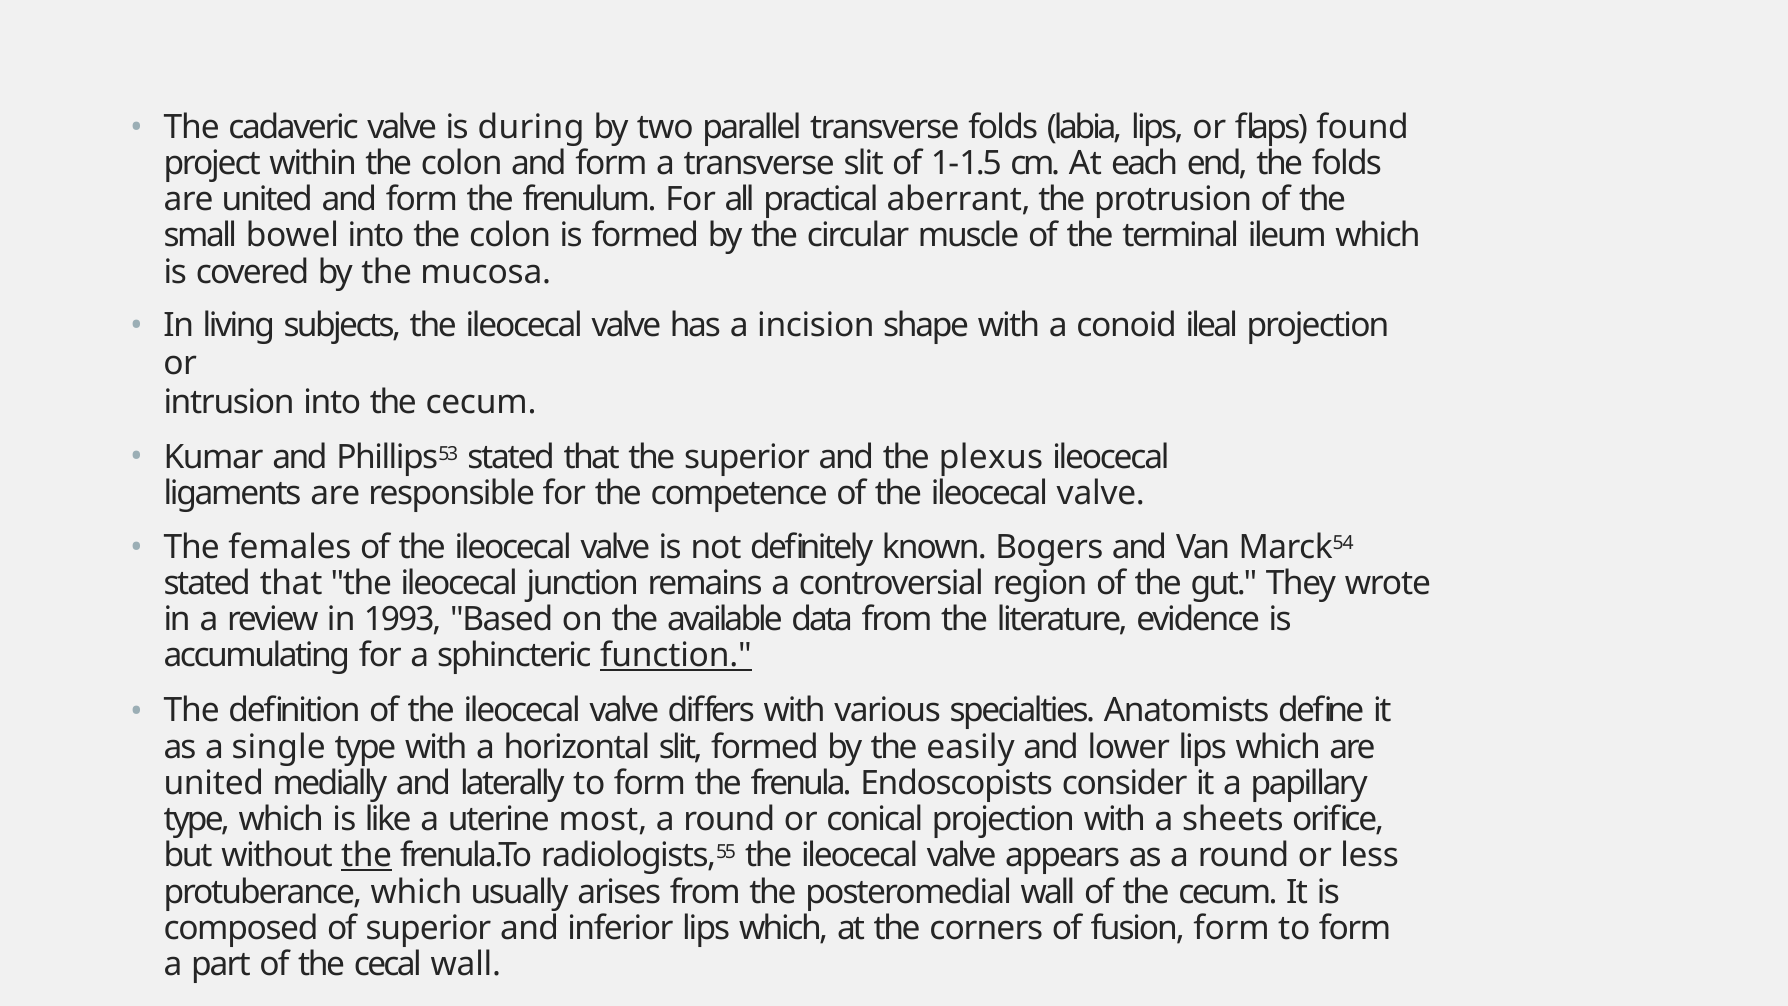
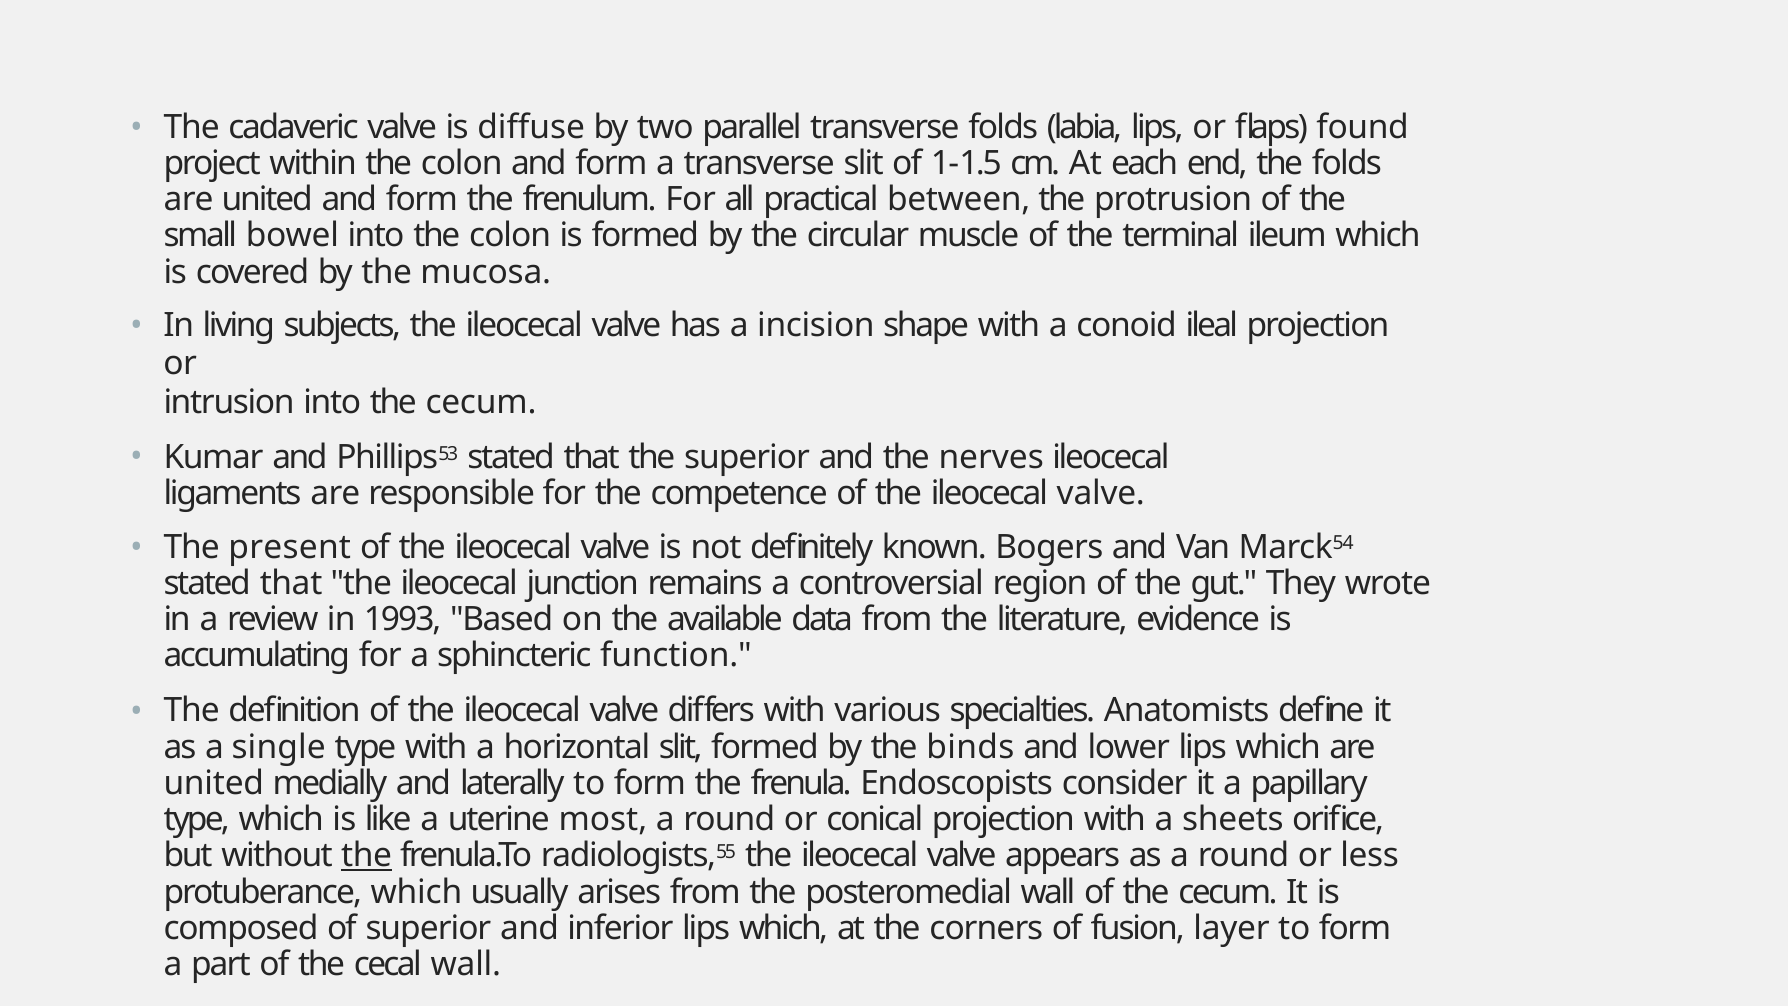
during: during -> diffuse (531, 127)
aberrant: aberrant -> between (959, 199)
plexus: plexus -> nerves (991, 457)
females: females -> present (290, 547)
function underline: present -> none (676, 656)
easily: easily -> binds (970, 747)
fusion form: form -> layer (1232, 928)
